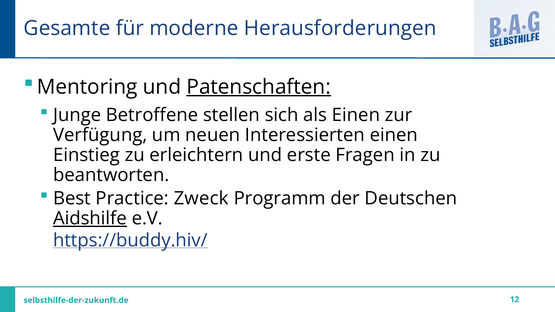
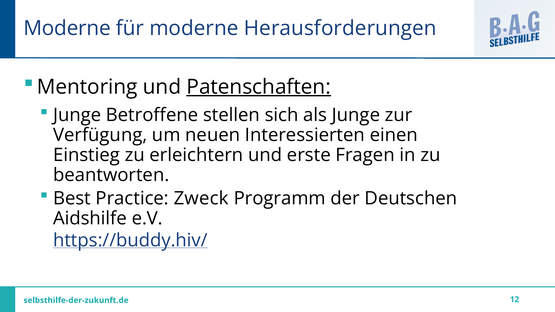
Gesamte: Gesamte -> Moderne (67, 28)
als Einen: Einen -> Junge (356, 115)
Aidshilfe underline: present -> none (90, 219)
